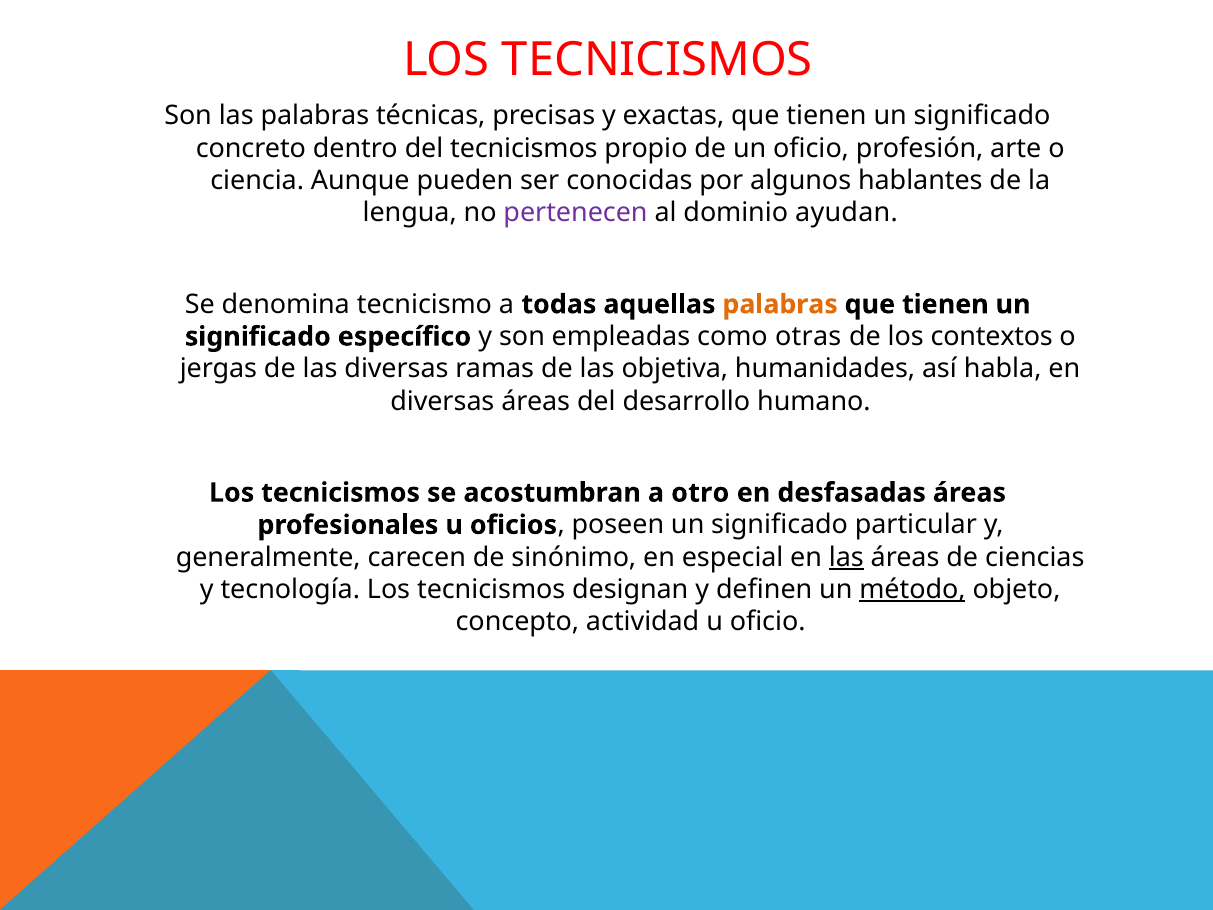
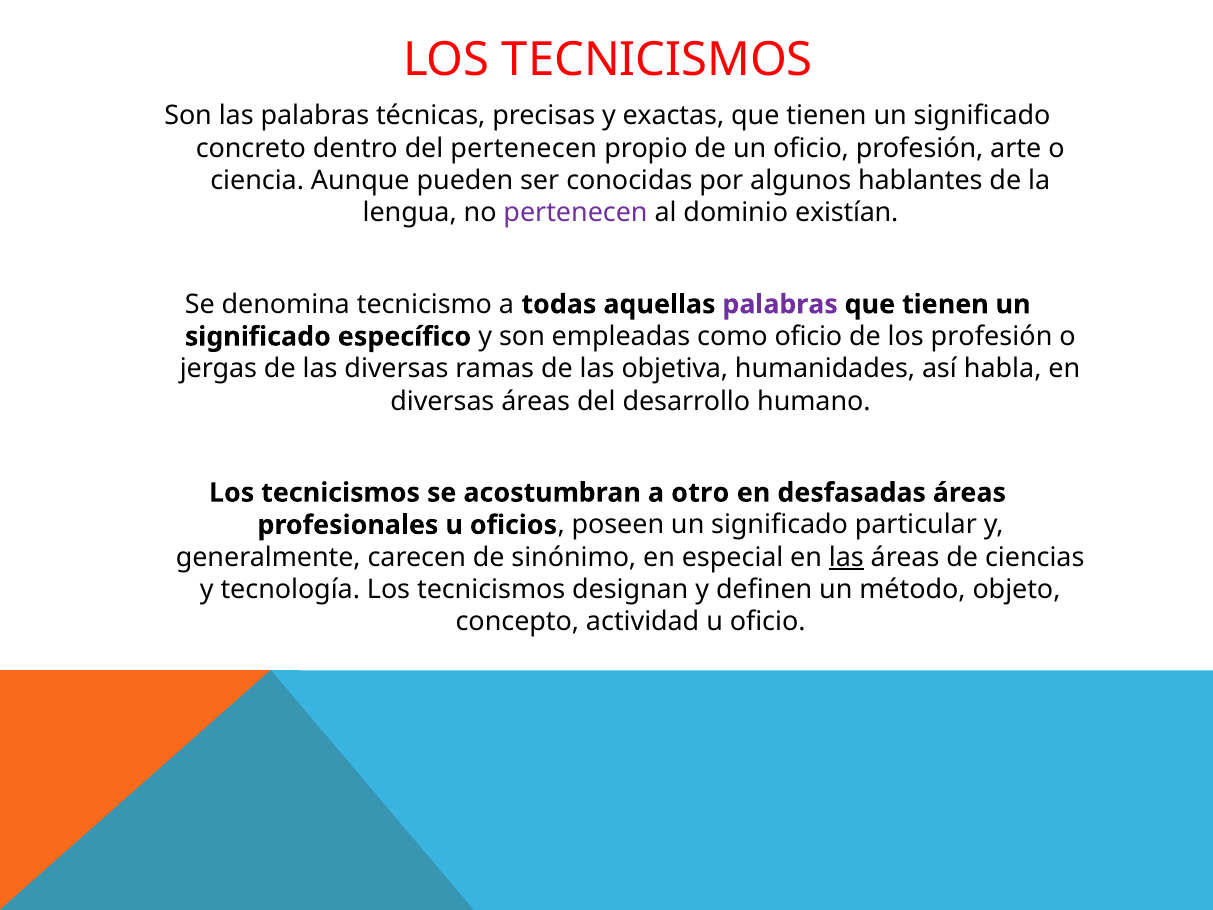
del tecnicismos: tecnicismos -> pertenecen (524, 148)
ayudan: ayudan -> existían (847, 213)
palabras colour: orange -> purple (780, 304)
como otras: otras -> oficio (808, 337)
los contextos: contextos -> profesión (992, 337)
método underline: present -> none (912, 589)
